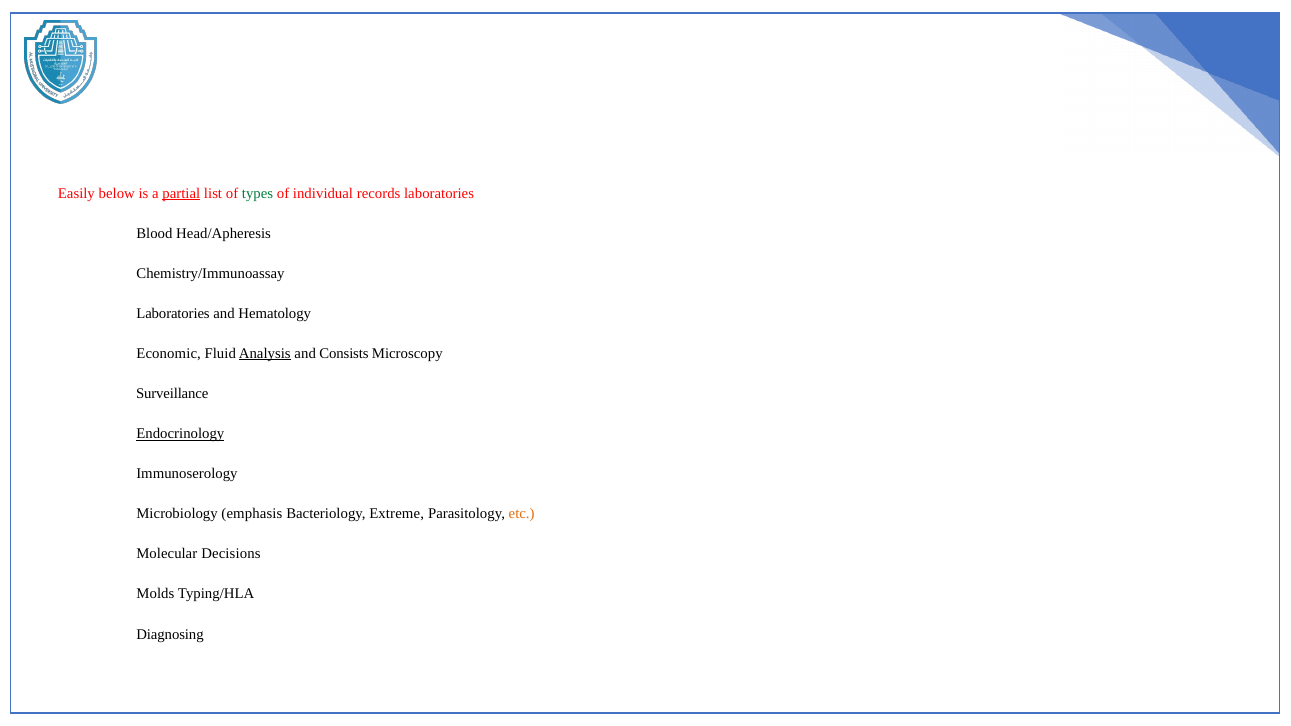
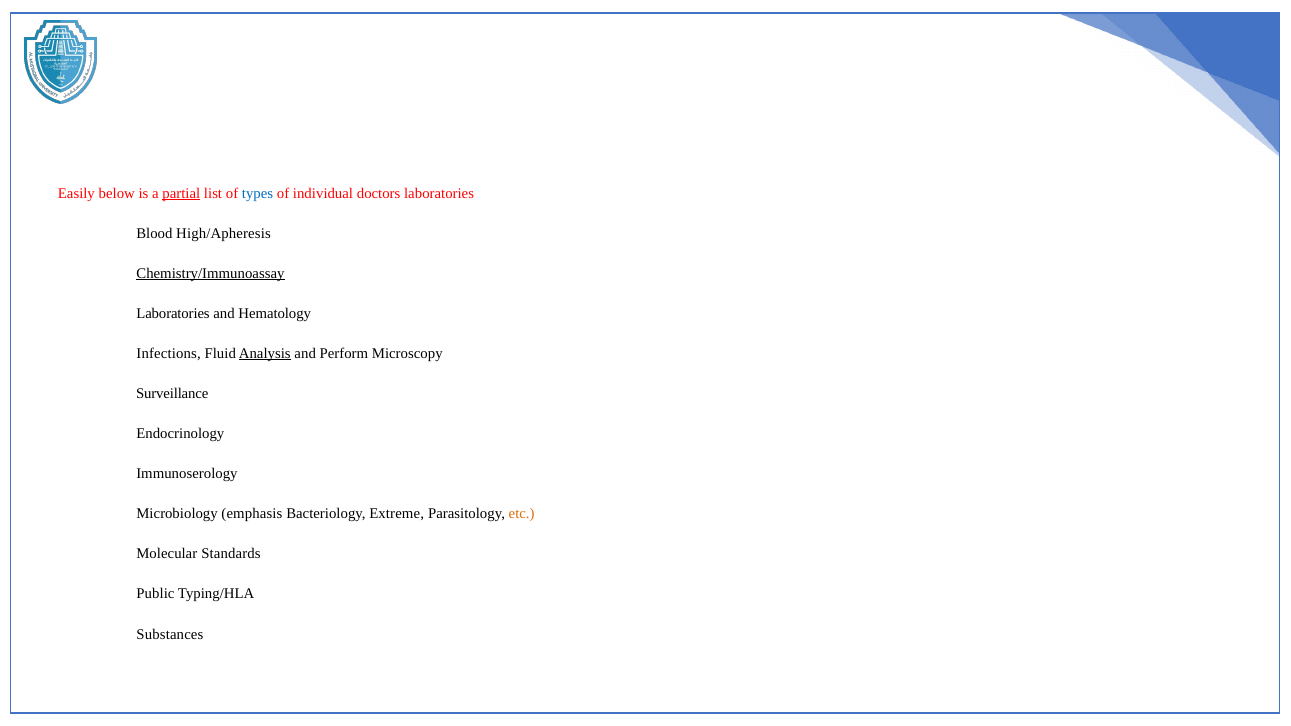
types colour: green -> blue (258, 193)
records: records -> doctors (379, 193)
Head/Apheresis: Head/Apheresis -> High/Apheresis (224, 233)
Chemistry/Immunoassay underline: none -> present (210, 273)
Economic: Economic -> Infections (169, 354)
Consists: Consists -> Perform (344, 354)
Endocrinology underline: present -> none (180, 434)
Decisions: Decisions -> Standards (231, 554)
Molds: Molds -> Public (155, 594)
Diagnosing: Diagnosing -> Substances (170, 634)
